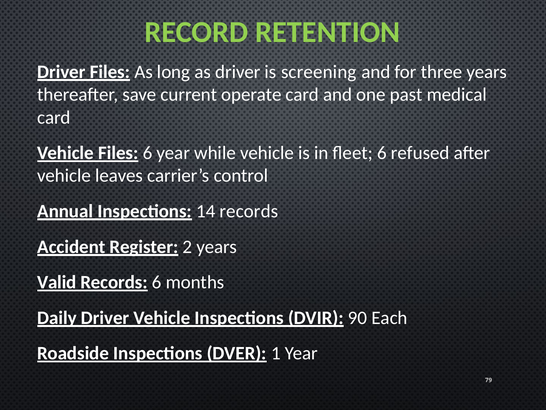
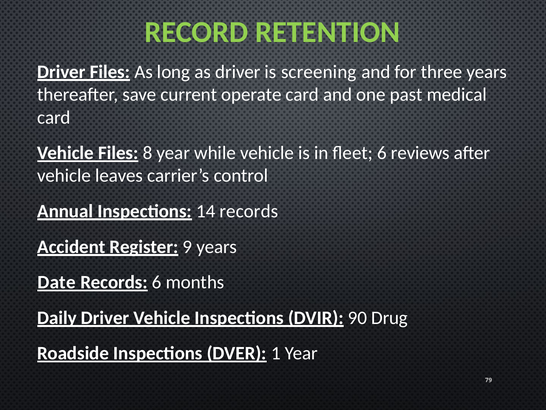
Files 6: 6 -> 8 (147, 153)
refused: refused -> reviews (420, 153)
2: 2 -> 9 (187, 246)
Valid: Valid -> Date (57, 282)
Each: Each -> Drug (390, 317)
